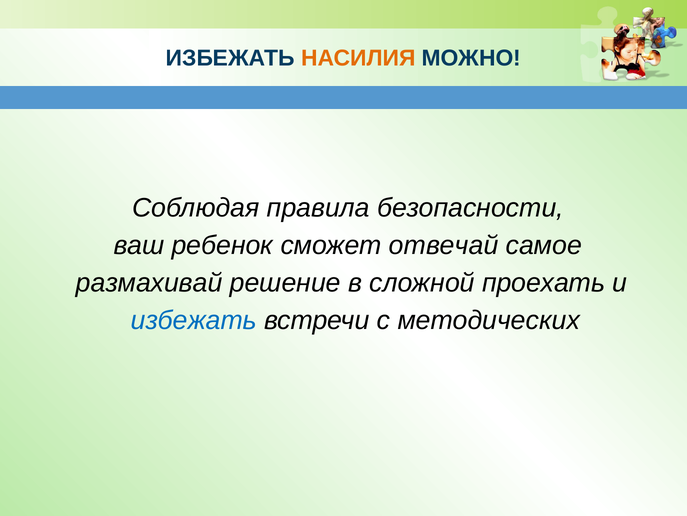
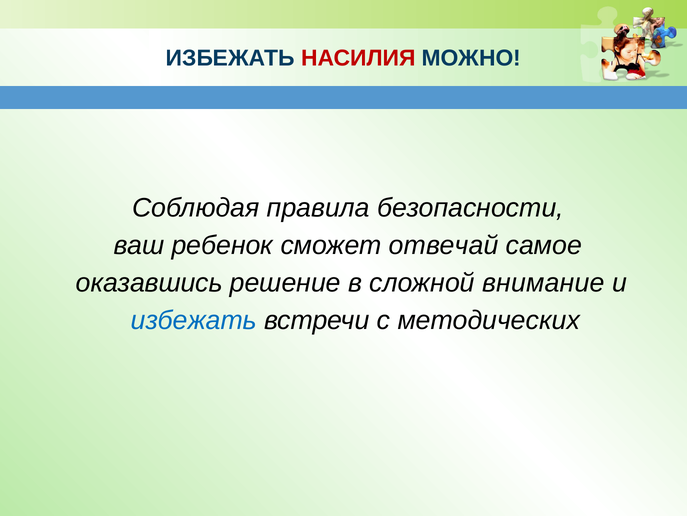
НАСИЛИЯ colour: orange -> red (358, 58)
размахивай: размахивай -> оказавшись (149, 283)
проехать: проехать -> внимание (543, 283)
